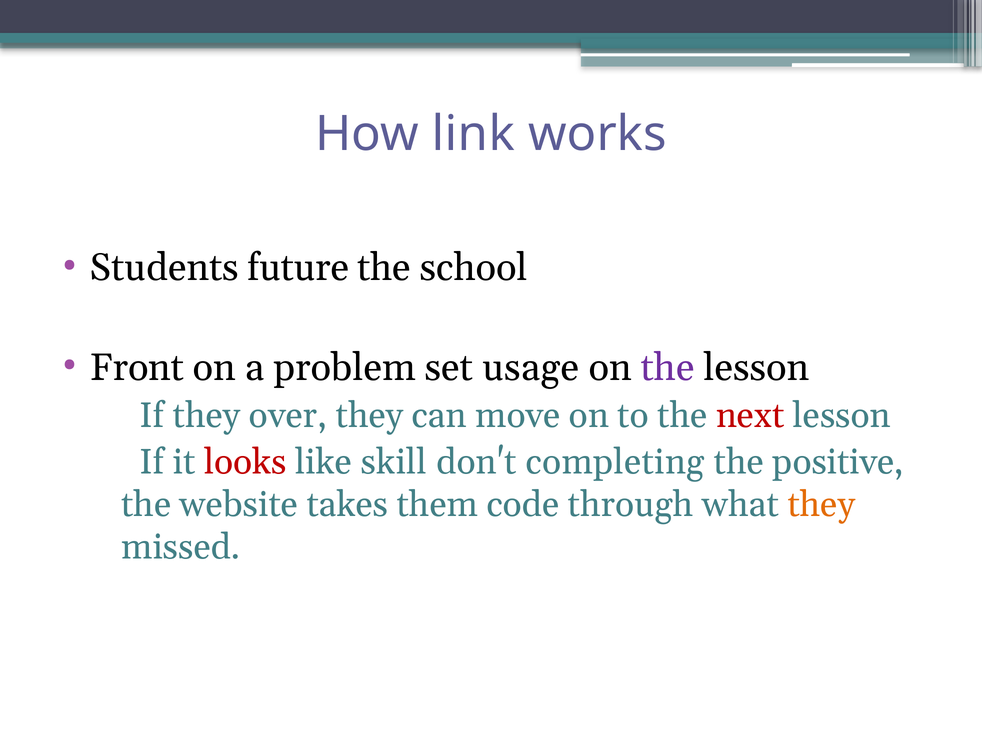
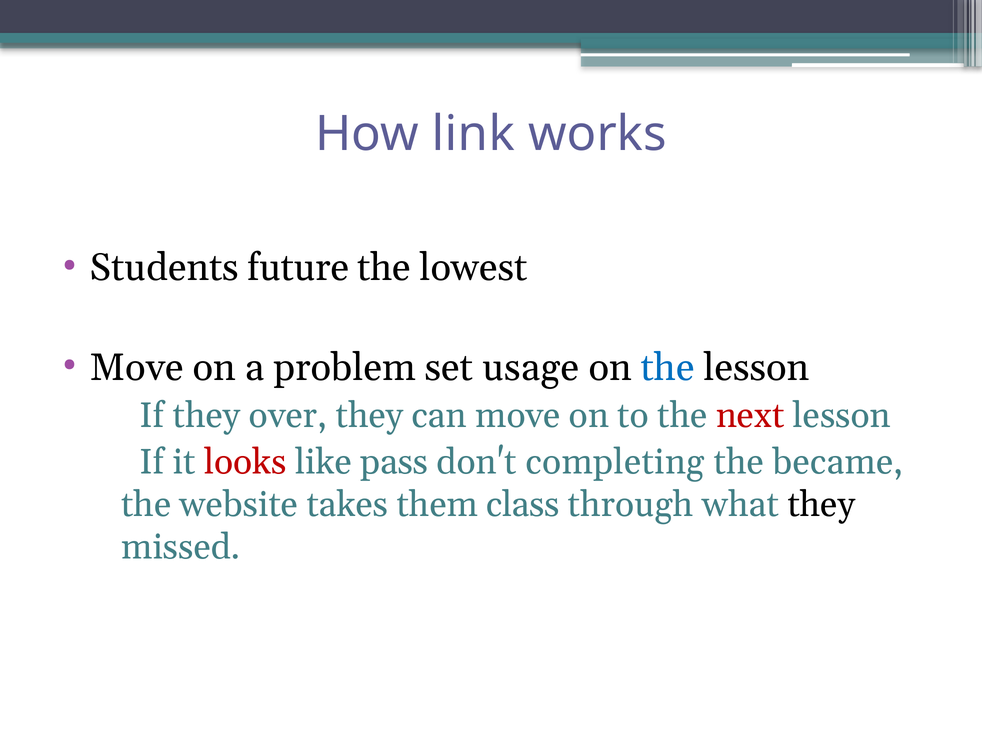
school: school -> lowest (474, 268)
Front: Front -> Move (137, 368)
the colour: purple -> blue (668, 368)
skill: skill -> pass (394, 462)
positive: positive -> became (838, 462)
code: code -> class (523, 505)
they colour: orange -> black (821, 505)
